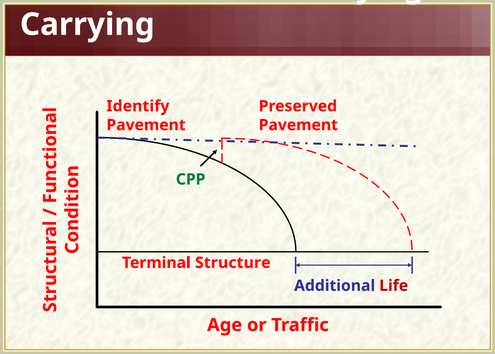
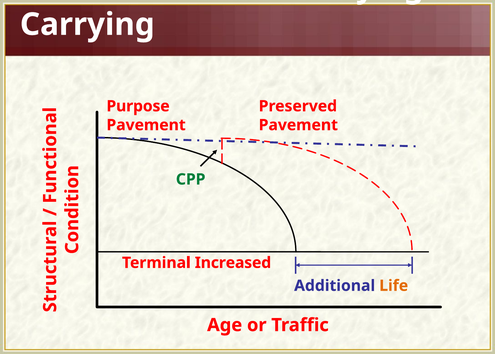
Identify: Identify -> Purpose (138, 106)
Terminal Structure: Structure -> Increased (233, 262)
Life colour: red -> orange (394, 285)
